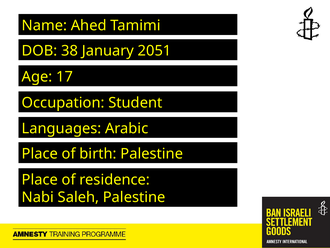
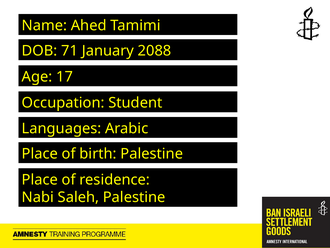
38: 38 -> 71 (70, 51)
2051: 2051 -> 2088 (155, 51)
